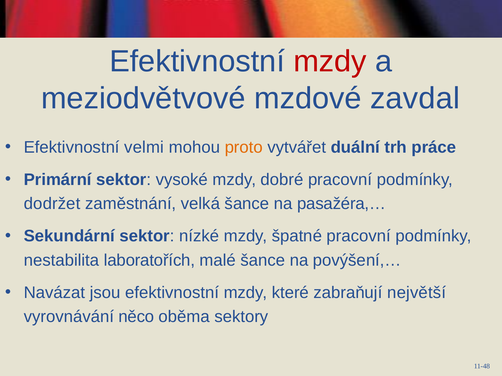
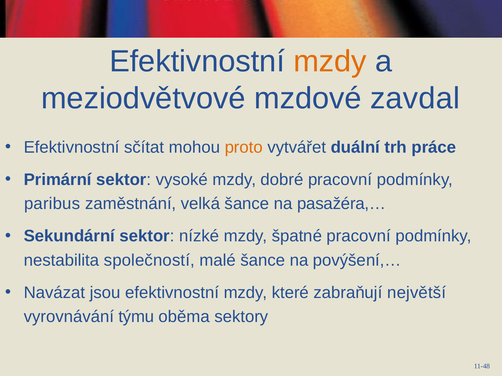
mzdy colour: red -> orange (330, 62)
velmi: velmi -> sčítat (144, 147)
dodržet: dodržet -> paribus (52, 204)
laboratořích: laboratořích -> společností (149, 261)
něco: něco -> týmu (136, 317)
